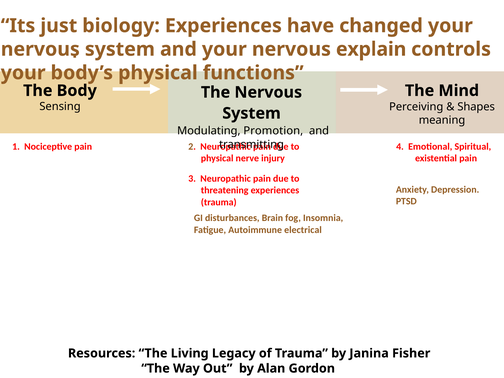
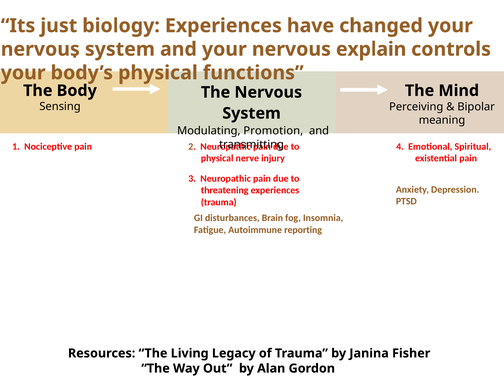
Shapes: Shapes -> Bipolar (476, 107)
electrical: electrical -> reporting (303, 230)
